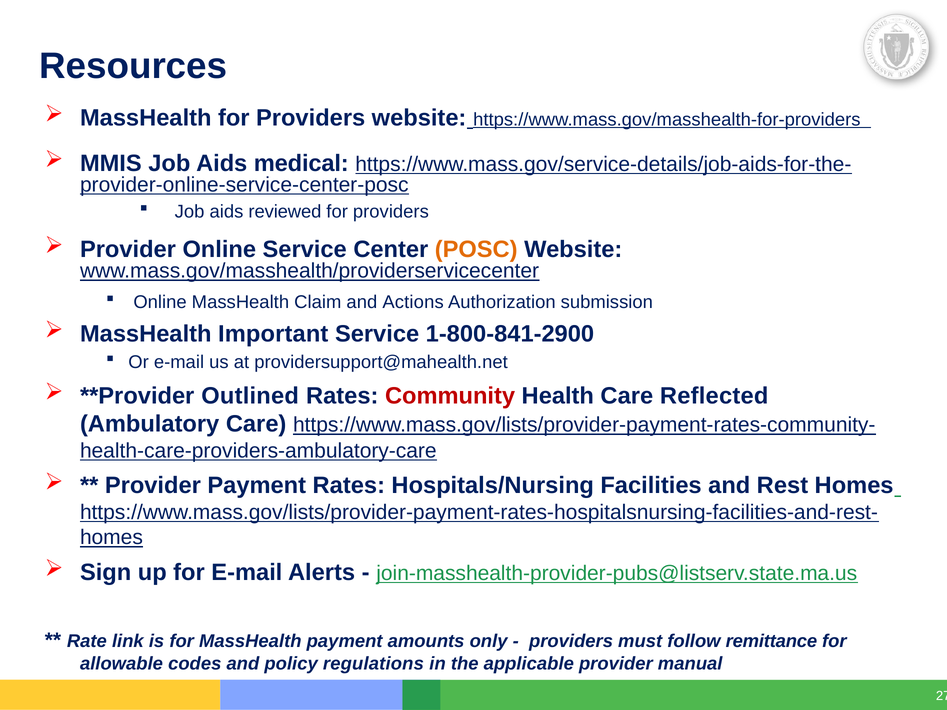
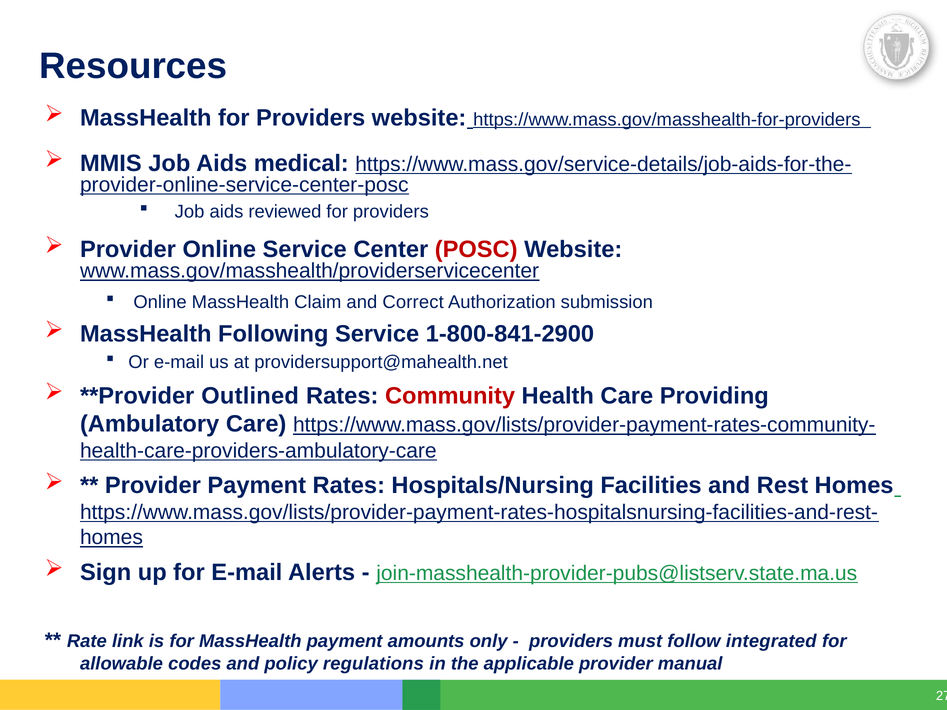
POSC colour: orange -> red (476, 250)
Actions: Actions -> Correct (413, 302)
Important: Important -> Following (273, 334)
Reflected: Reflected -> Providing (714, 396)
remittance: remittance -> integrated (771, 641)
